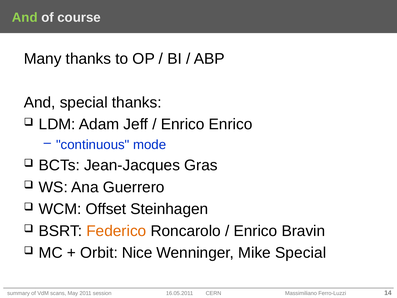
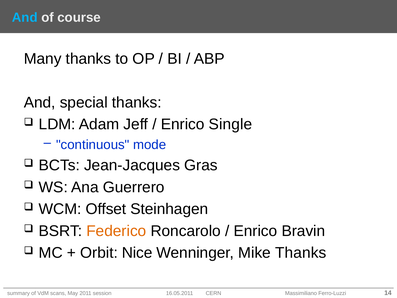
And colour: light green -> light blue (25, 17)
Enrico Enrico: Enrico -> Single (230, 124)
Mike Special: Special -> Thanks (301, 253)
